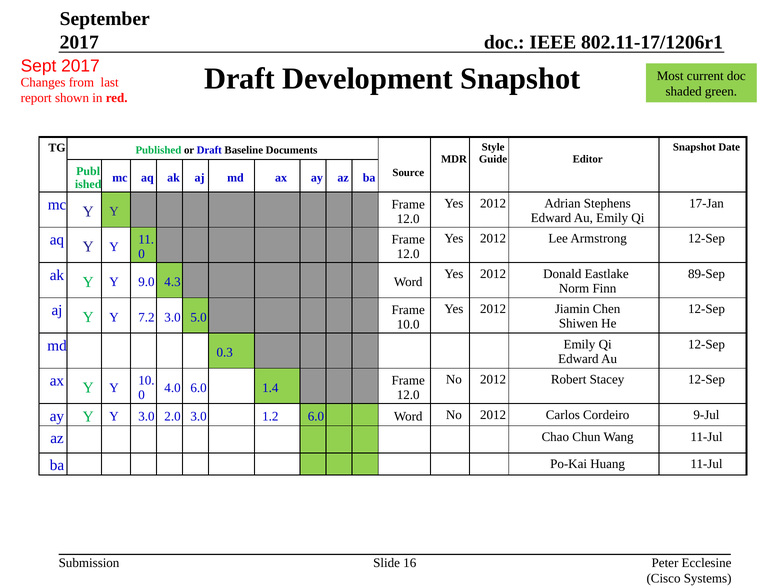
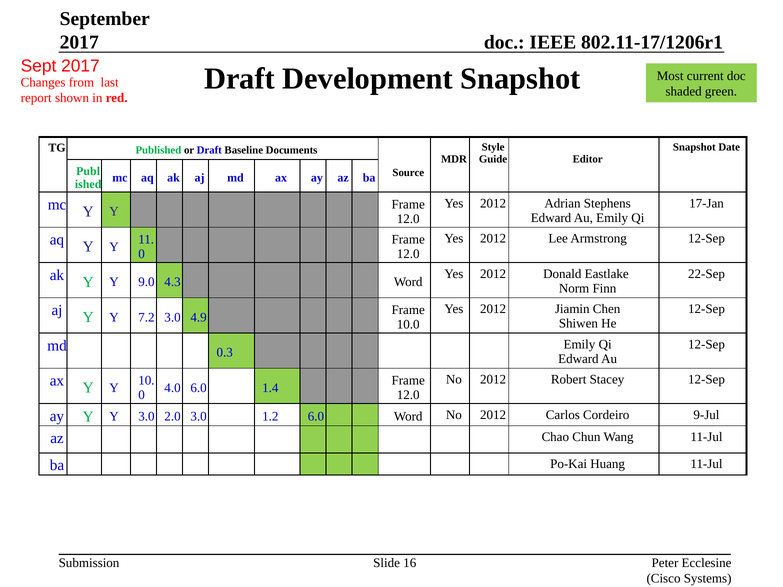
89-Sep: 89-Sep -> 22-Sep (706, 274)
5.0: 5.0 -> 4.9 (199, 318)
